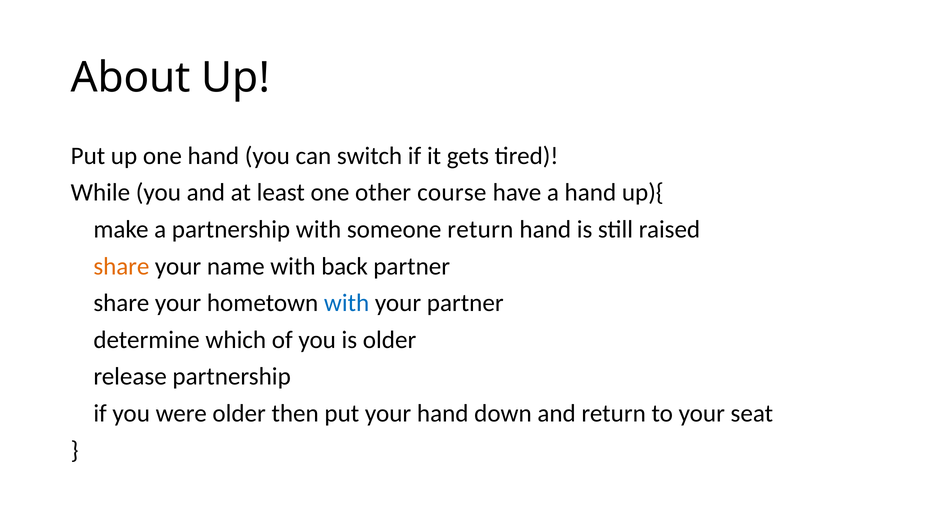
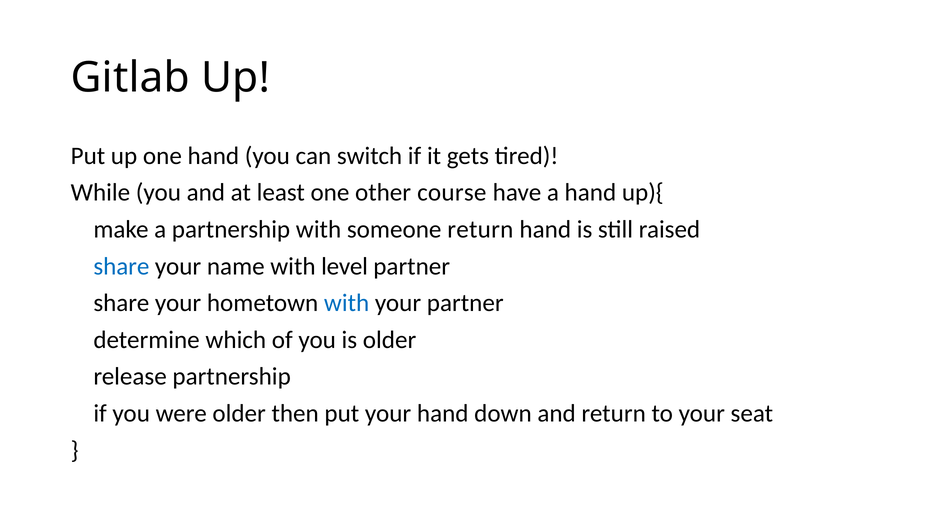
About: About -> Gitlab (130, 78)
share colour: orange -> blue (121, 266)
back: back -> level (345, 266)
